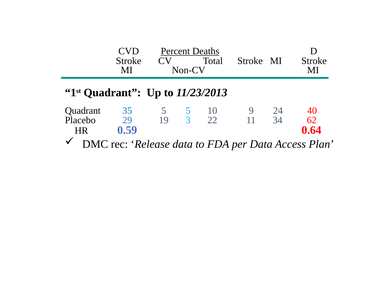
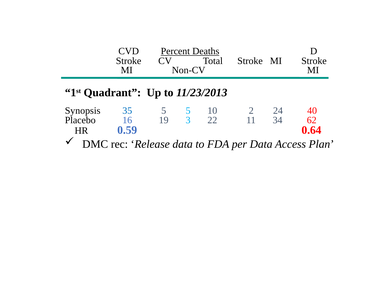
Quadrant: Quadrant -> Synopsis (83, 111)
9: 9 -> 2 (251, 111)
29: 29 -> 16 (127, 120)
